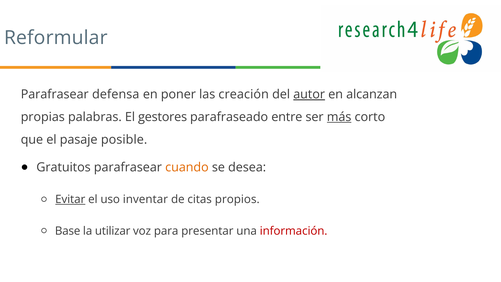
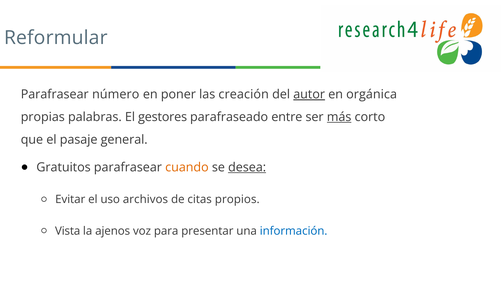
defensa: defensa -> número (116, 94)
alcanzan: alcanzan -> orgánica (372, 94)
posible: posible -> general (124, 139)
desea underline: none -> present (247, 167)
Evitar underline: present -> none (70, 199)
inventar: inventar -> archivos (145, 199)
Base: Base -> Vista (68, 231)
utilizar: utilizar -> ajenos (113, 231)
información colour: red -> blue (294, 231)
